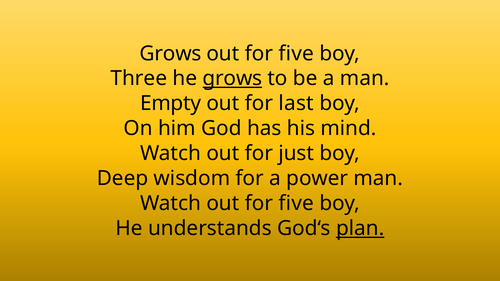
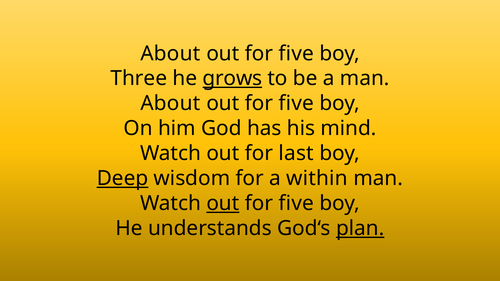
Grows: Grows -> About (170, 54)
Empty: Empty -> About (170, 104)
last: last -> five (296, 104)
just: just -> last (296, 154)
Deep underline: none -> present (123, 179)
power: power -> within (317, 179)
out underline: none -> present (223, 204)
